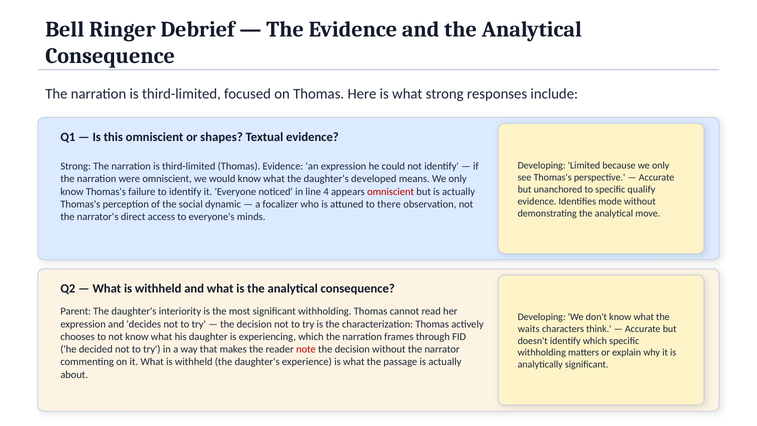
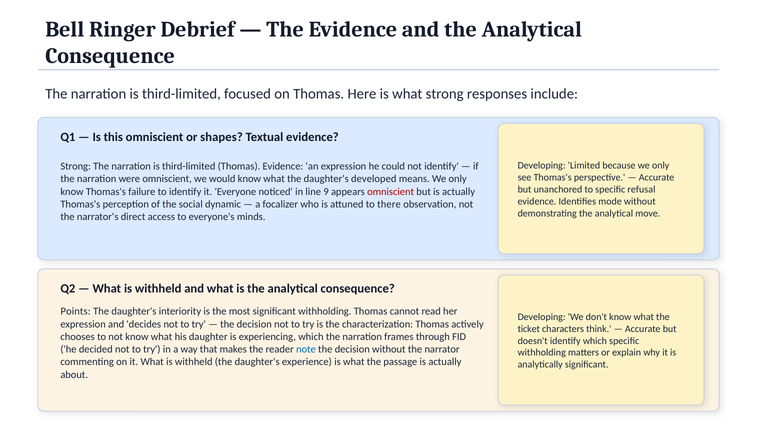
qualify: qualify -> refusal (641, 189)
4: 4 -> 9 (326, 191)
Parent: Parent -> Points (76, 311)
waits: waits -> ticket (529, 329)
note colour: red -> blue (306, 349)
